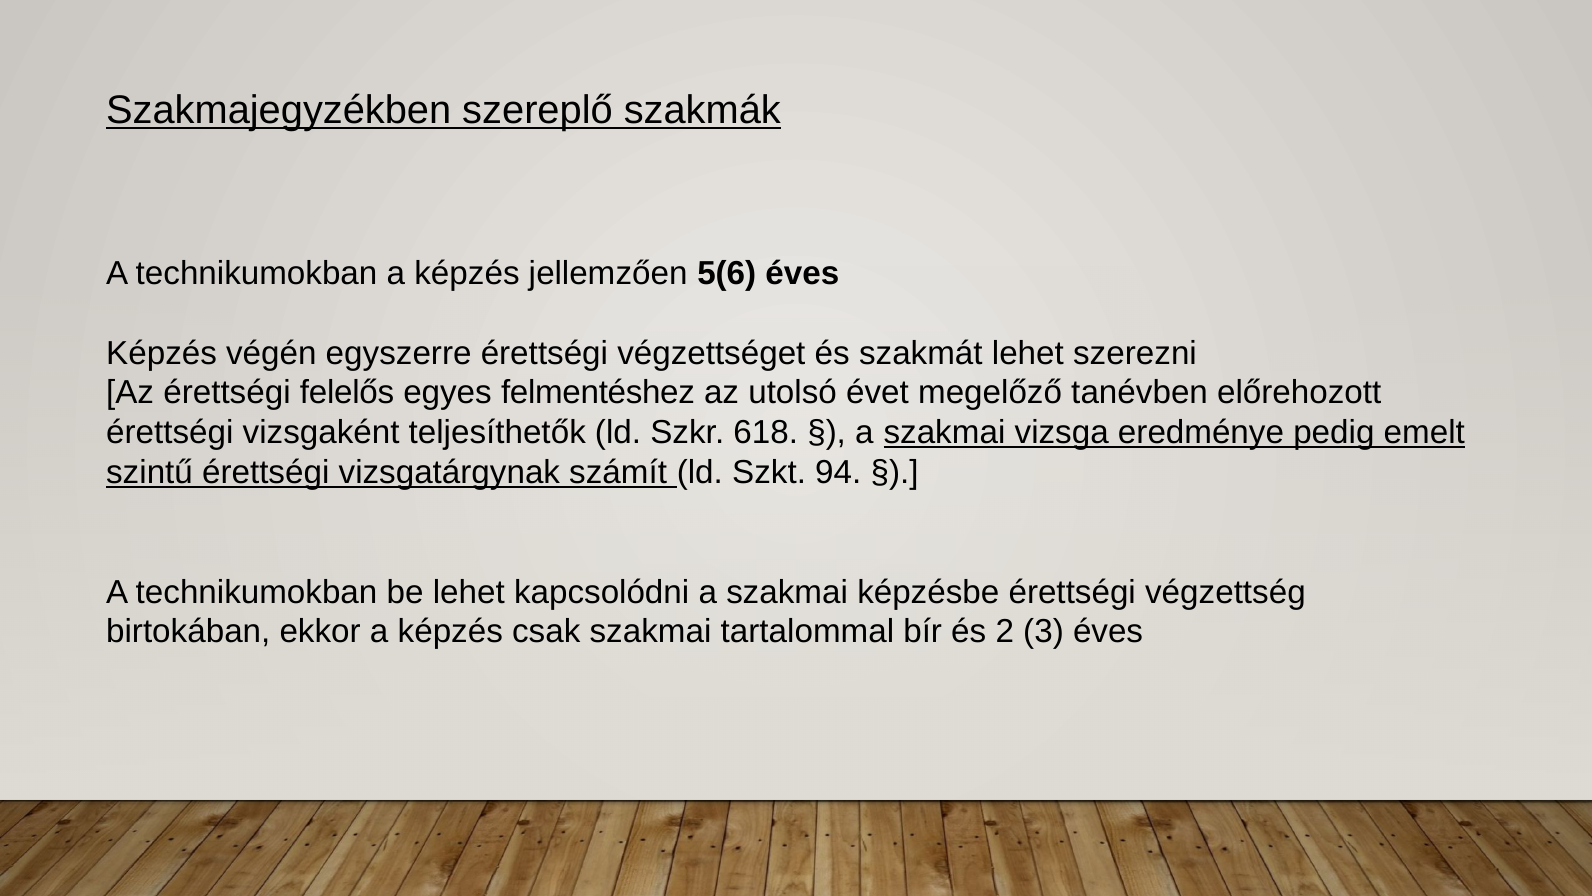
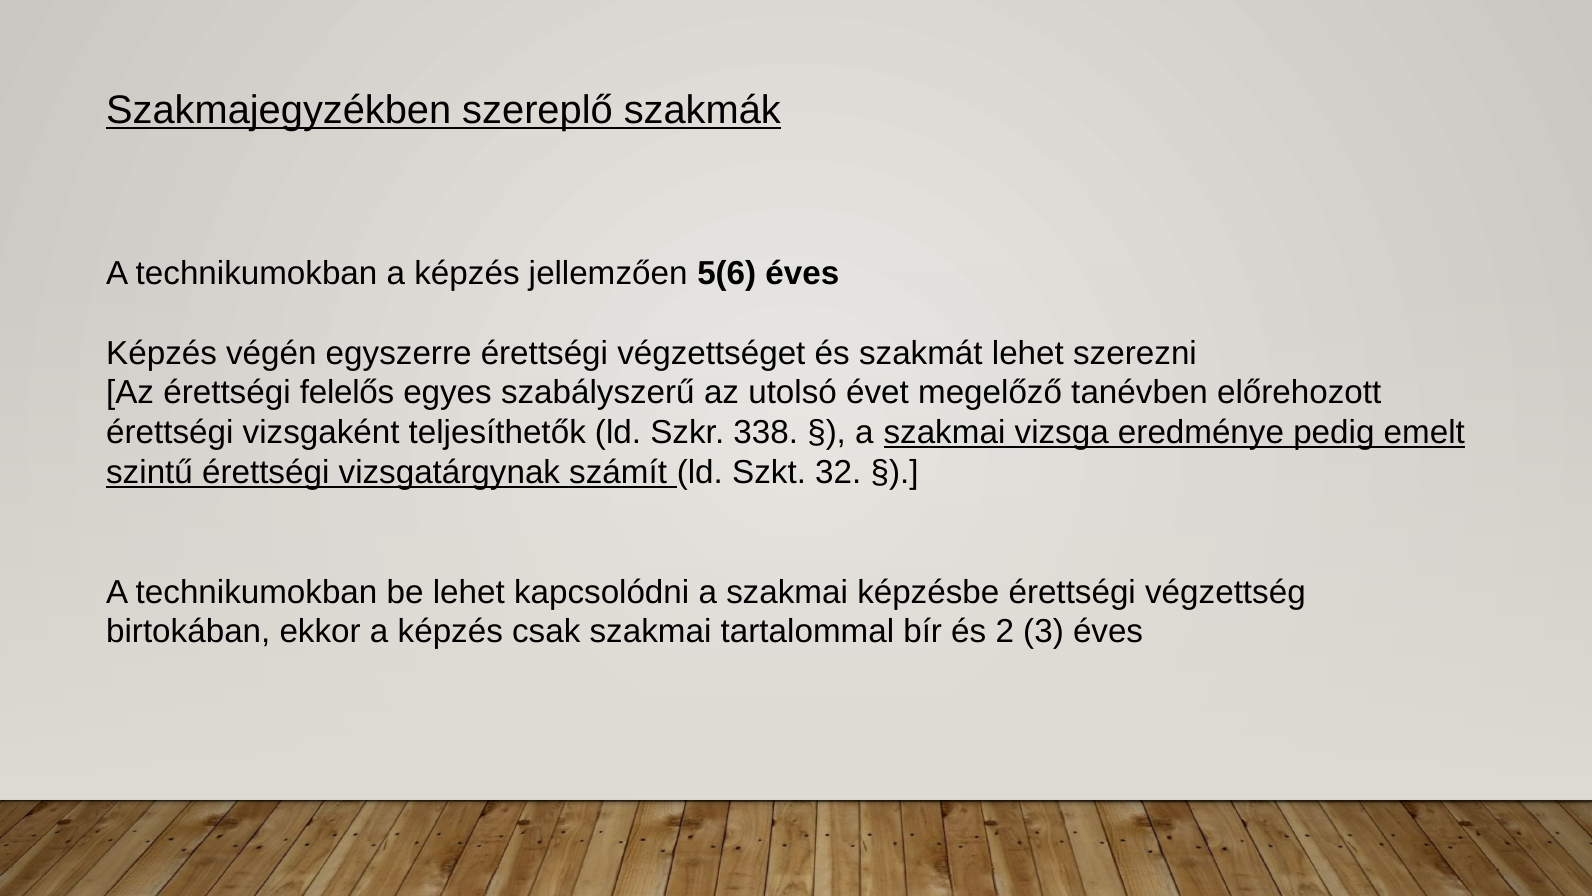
felmentéshez: felmentéshez -> szabályszerű (598, 393)
618: 618 -> 338 (766, 433)
94: 94 -> 32 (838, 472)
